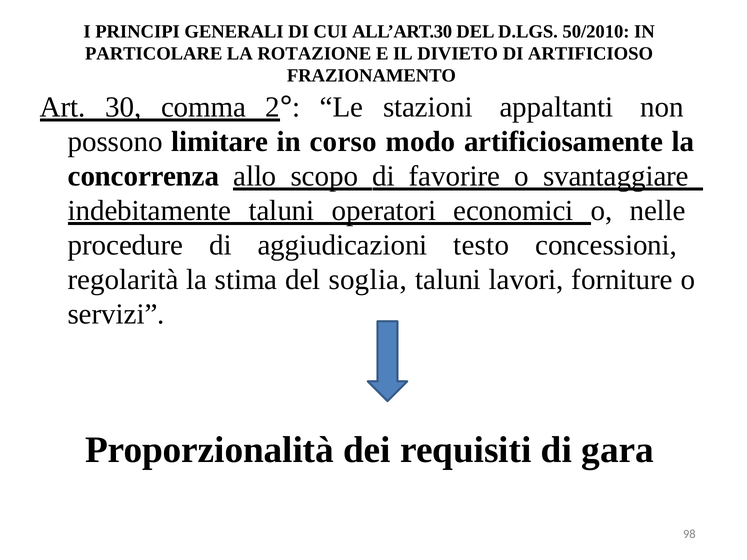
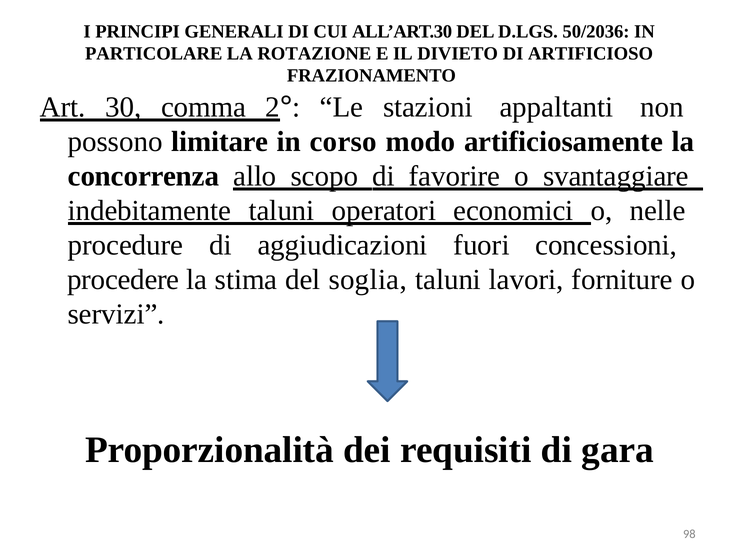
50/2010: 50/2010 -> 50/2036 (596, 32)
testo: testo -> fuori (482, 245)
regolarità: regolarità -> procedere (123, 280)
